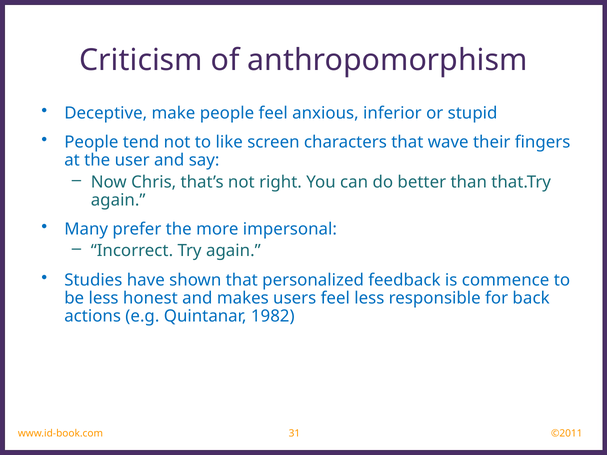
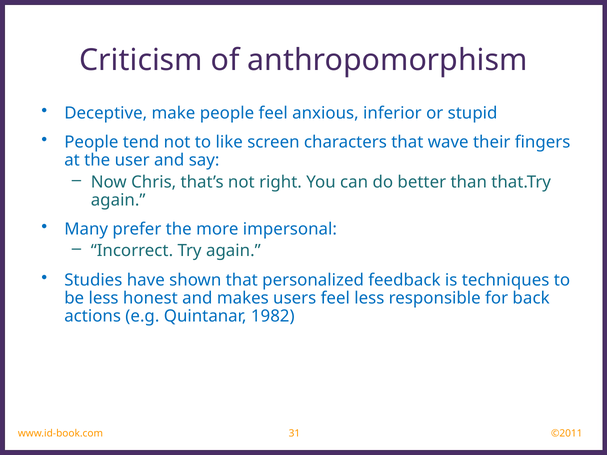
commence: commence -> techniques (506, 280)
